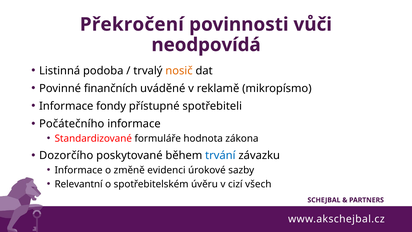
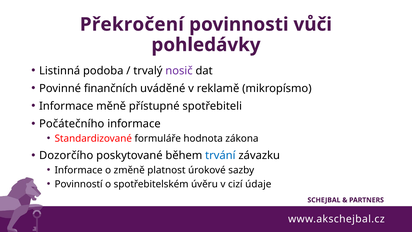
neodpovídá: neodpovídá -> pohledávky (206, 45)
nosič colour: orange -> purple (179, 71)
fondy: fondy -> měně (111, 106)
evidenci: evidenci -> platnost (166, 170)
Relevantní: Relevantní -> Povinností (79, 184)
všech: všech -> údaje (258, 184)
